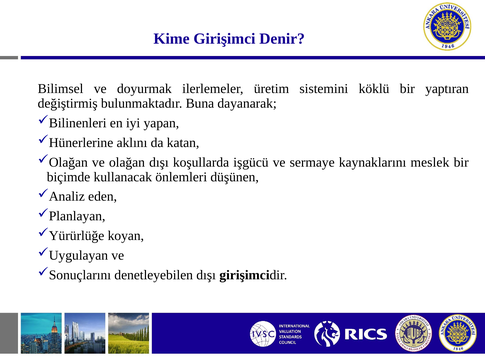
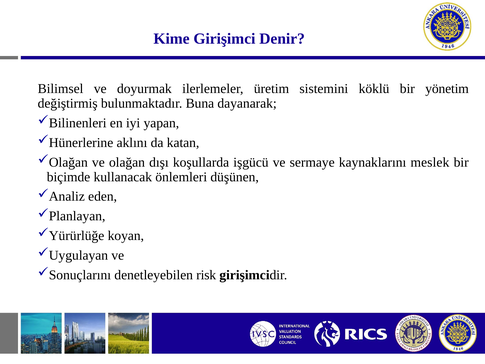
yaptıran: yaptıran -> yönetim (447, 89)
denetleyebilen dışı: dışı -> risk (206, 275)
